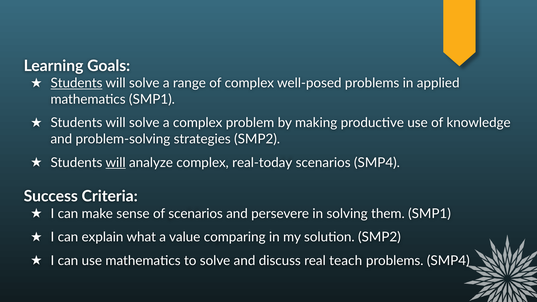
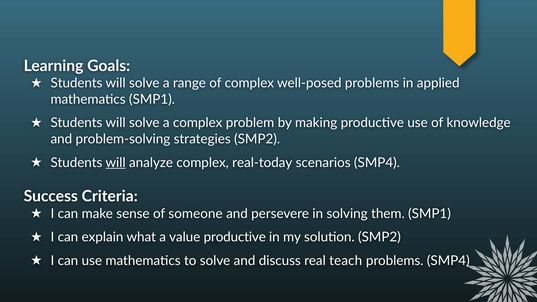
Students underline: present -> none (76, 83)
of scenarios: scenarios -> someone (196, 214)
value comparing: comparing -> productive (235, 237)
